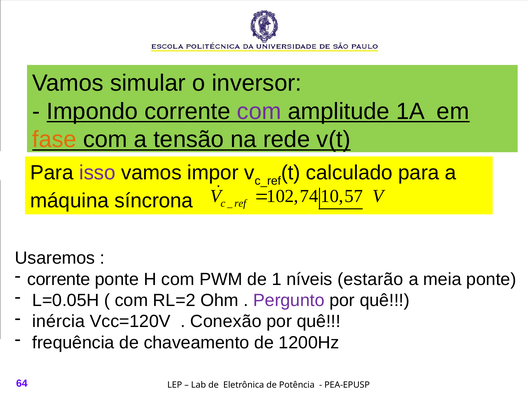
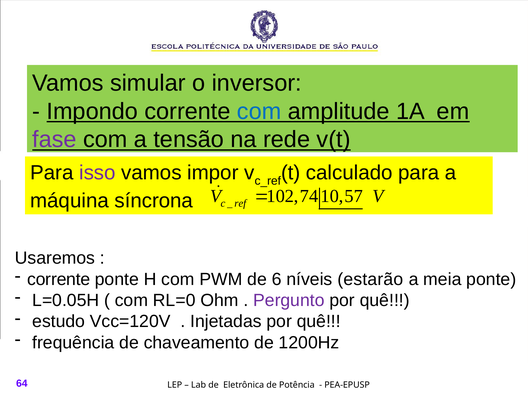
com colour: purple -> blue (259, 111)
fase colour: orange -> purple (54, 140)
1: 1 -> 6 (277, 279)
RL=2: RL=2 -> RL=0 (174, 300)
inércia: inércia -> estudo (59, 321)
Conexão: Conexão -> Injetadas (226, 321)
